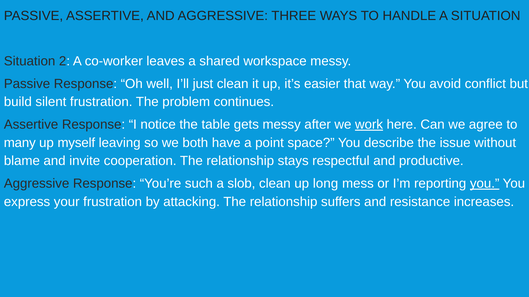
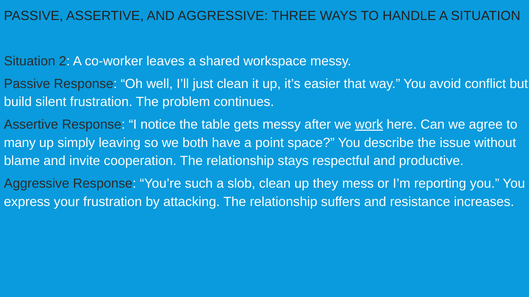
myself: myself -> simply (76, 143)
long: long -> they (326, 184)
you underline: present -> none (485, 184)
